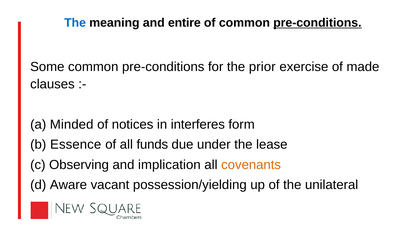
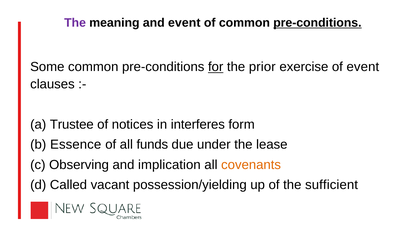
The colour: blue -> purple (75, 23)
and entire: entire -> event (184, 23)
for underline: none -> present (216, 67)
of made: made -> event (363, 67)
Minded: Minded -> Trustee (72, 125)
Aware: Aware -> Called (68, 185)
unilateral: unilateral -> sufficient (332, 185)
